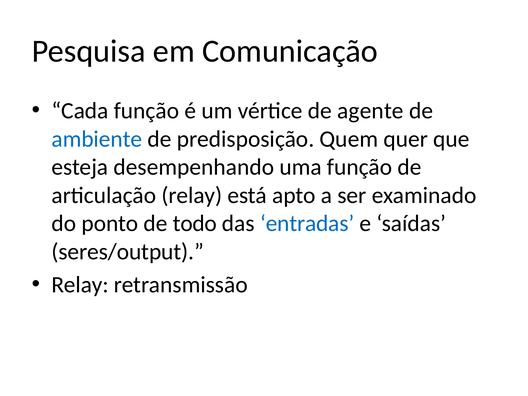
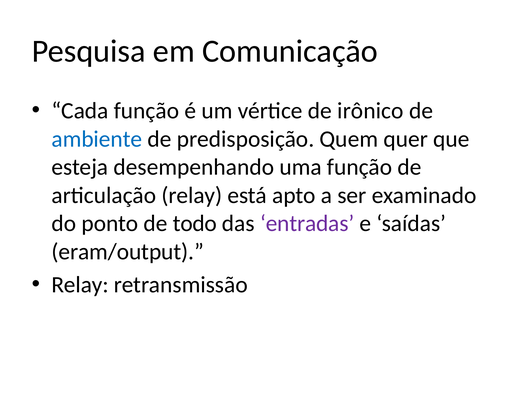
agente: agente -> irônico (370, 111)
entradas colour: blue -> purple (307, 224)
seres/output: seres/output -> eram/output (128, 252)
